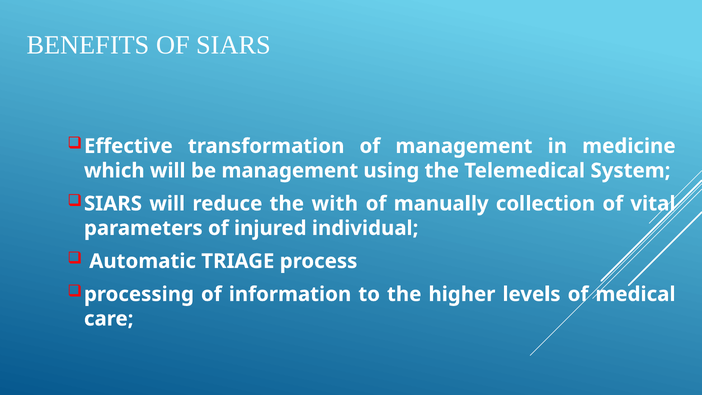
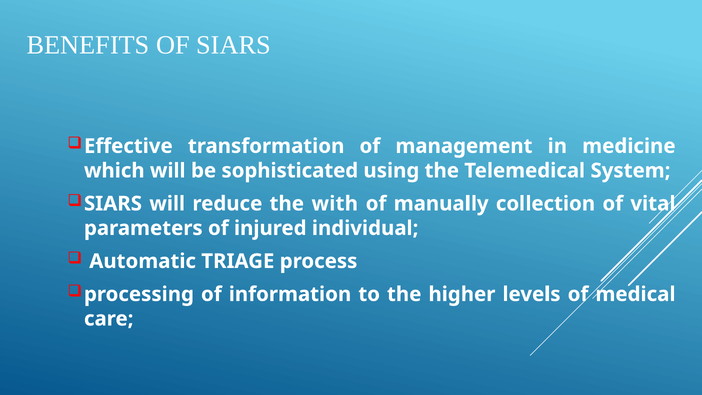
be management: management -> sophisticated (290, 171)
